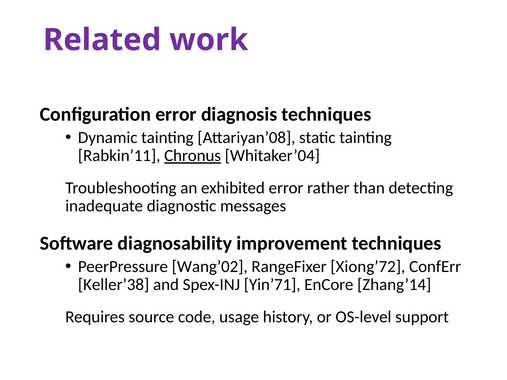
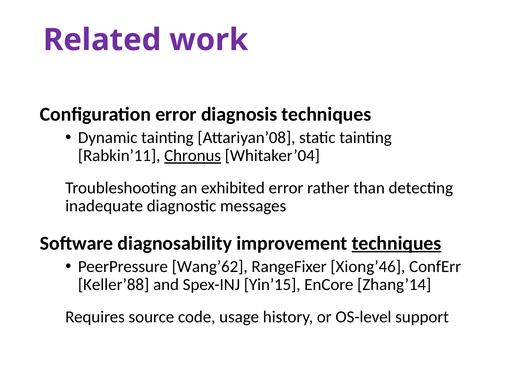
techniques underline: none -> present (396, 243)
Wang’02: Wang’02 -> Wang’62 (210, 267)
Xiong’72: Xiong’72 -> Xiong’46 (368, 267)
Keller’38: Keller’38 -> Keller’88 (114, 285)
Yin’71: Yin’71 -> Yin’15 (272, 285)
